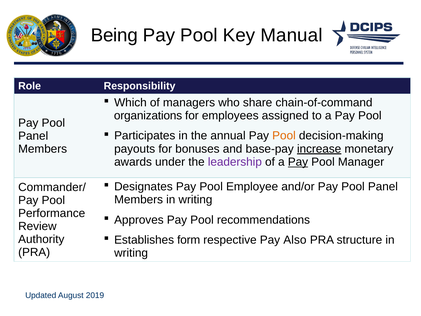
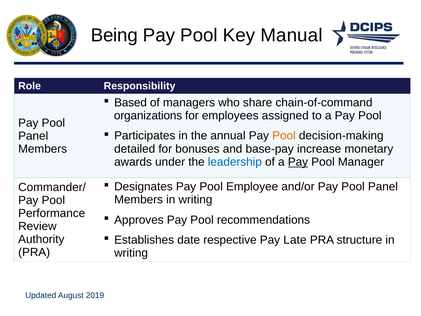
Which: Which -> Based (131, 103)
payouts: payouts -> detailed (135, 149)
increase underline: present -> none (319, 149)
leadership colour: purple -> blue (235, 162)
form: form -> date (189, 240)
Also: Also -> Late (295, 240)
